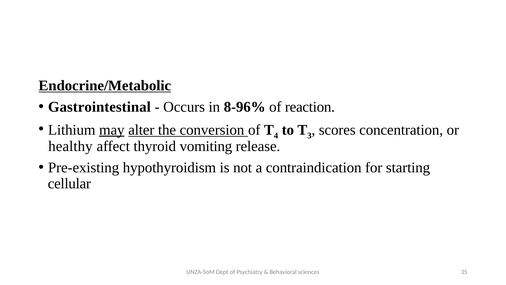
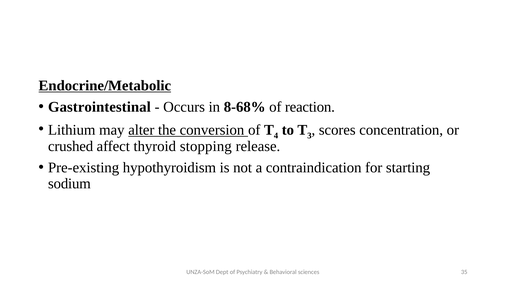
8-96%: 8-96% -> 8-68% (245, 107)
may underline: present -> none (112, 130)
healthy: healthy -> crushed (71, 146)
vomiting: vomiting -> stopping (206, 146)
cellular: cellular -> sodium (69, 183)
